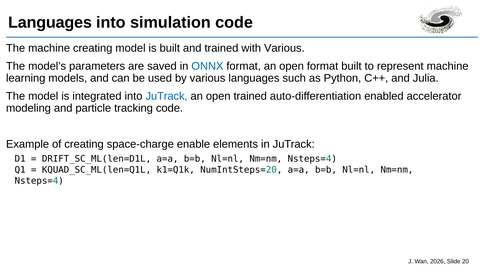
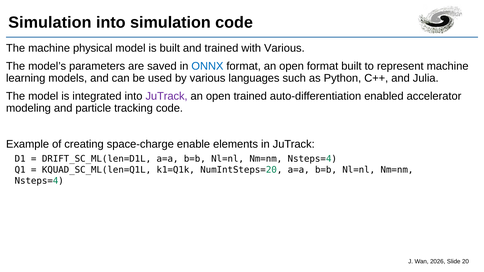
Languages: Languages -> Simulation (50, 22)
machine creating: creating -> physical (93, 48)
JuTrack colour: blue -> purple (167, 96)
